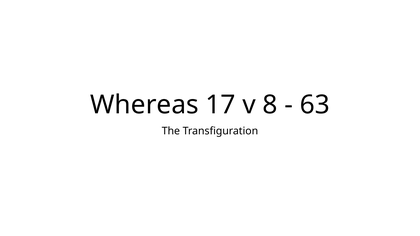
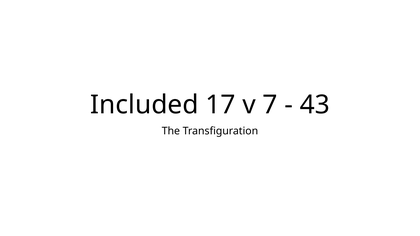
Whereas: Whereas -> Included (144, 105)
8: 8 -> 7 (270, 105)
63: 63 -> 43 (315, 105)
